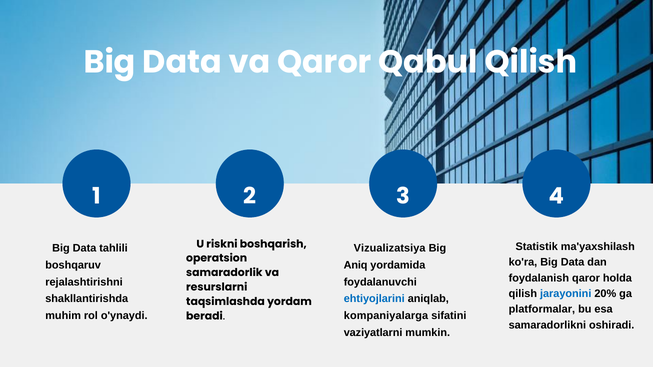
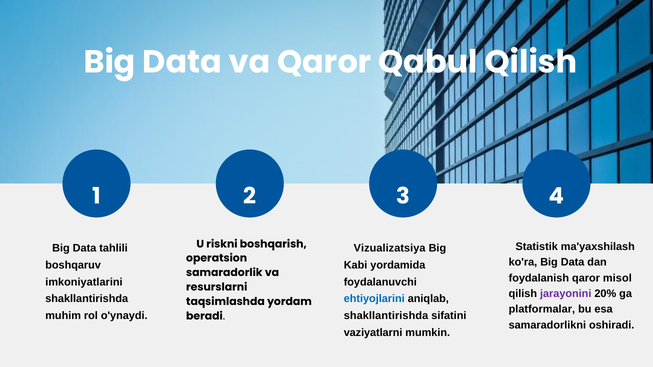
Aniq: Aniq -> Kabi (356, 265)
holda: holda -> misol (617, 278)
rejalashtirishni: rejalashtirishni -> imkoniyatlarini (84, 282)
jarayonini colour: blue -> purple (566, 294)
kompaniyalarga: kompaniyalarga -> shakllantirishda (386, 316)
